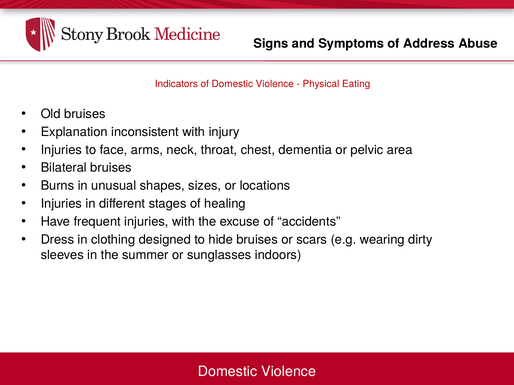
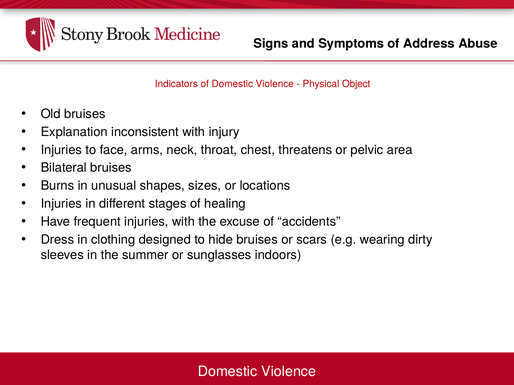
Eating: Eating -> Object (356, 84)
dementia: dementia -> threatens (305, 150)
